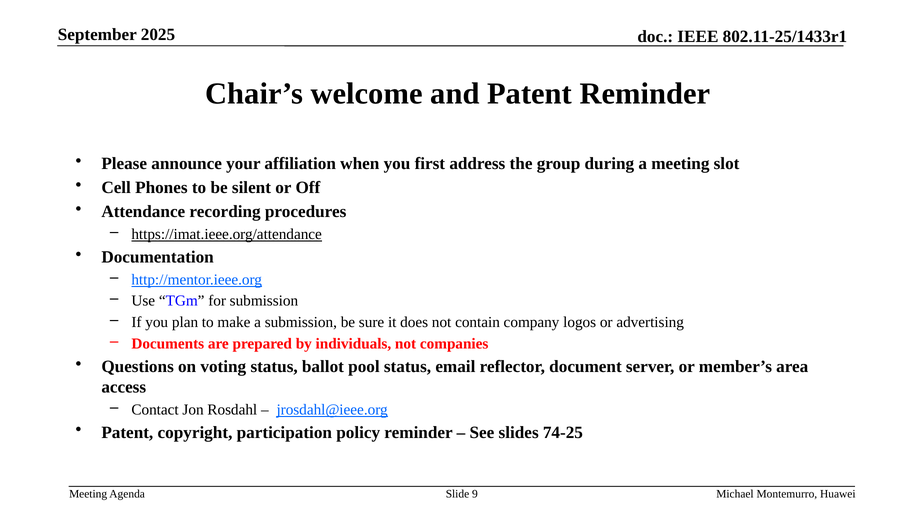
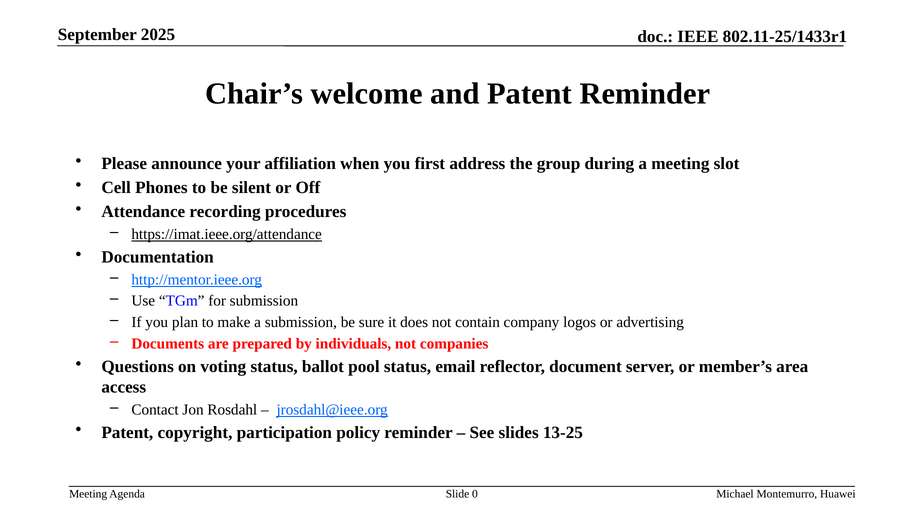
74-25: 74-25 -> 13-25 (563, 433)
9: 9 -> 0 (475, 494)
